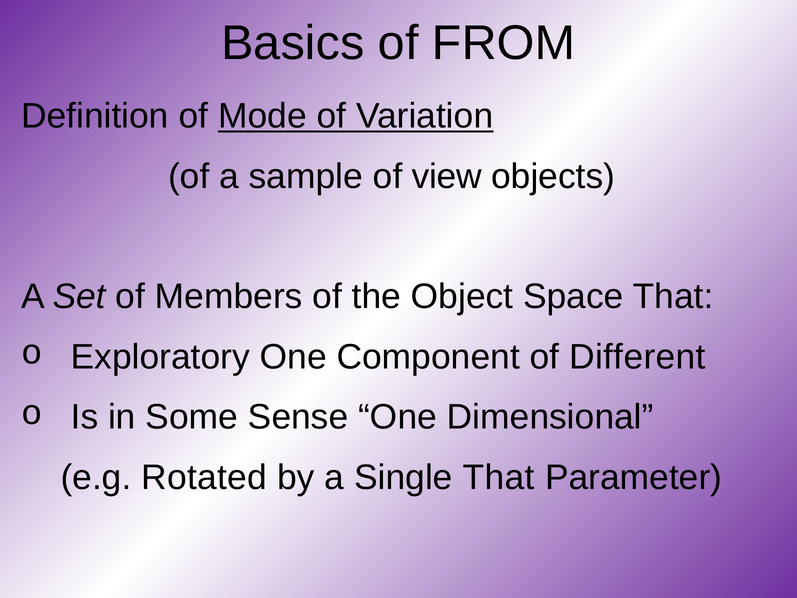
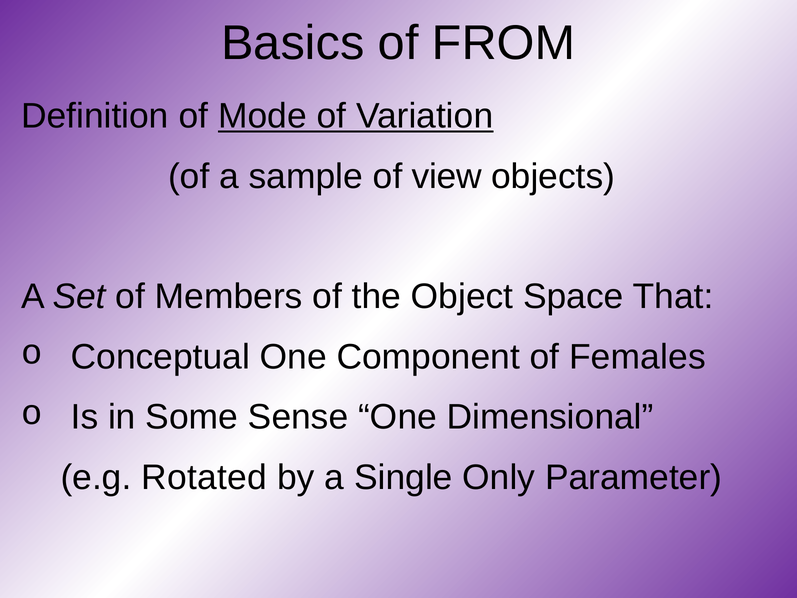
Exploratory: Exploratory -> Conceptual (160, 357)
Different: Different -> Females (638, 357)
Single That: That -> Only (499, 477)
